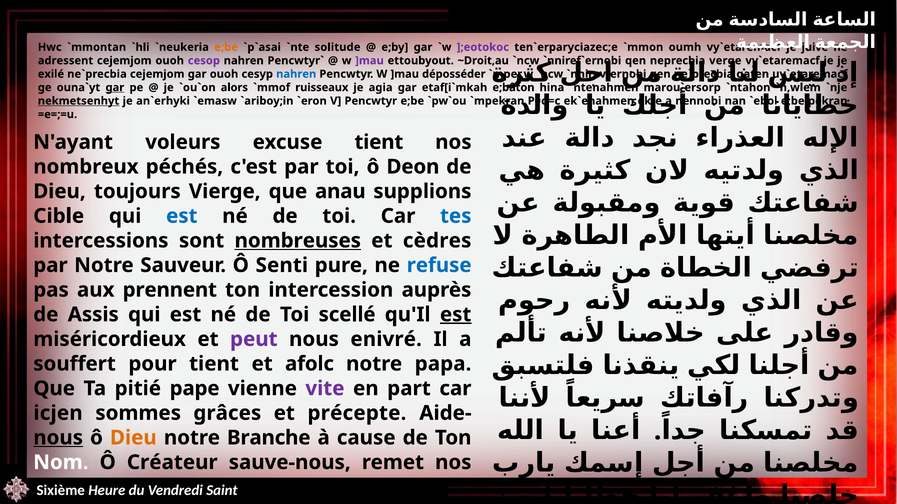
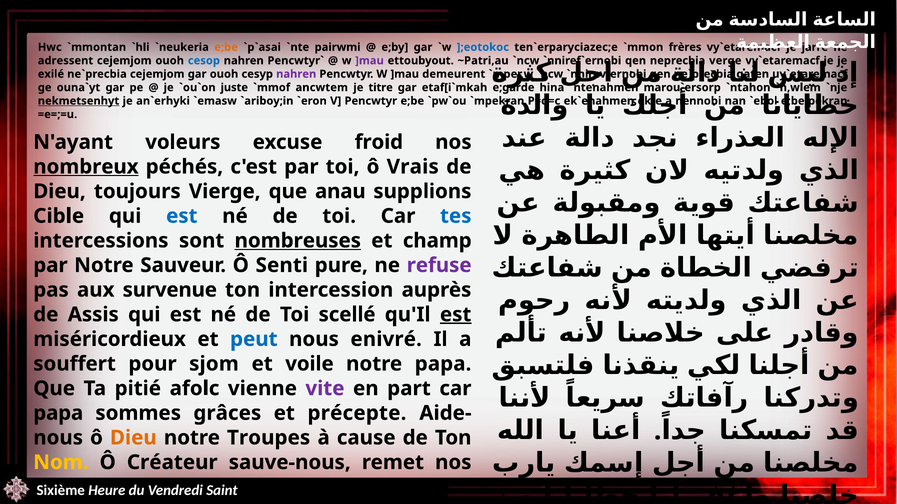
solitude: solitude -> pairwmi (338, 47)
];eotokoc colour: purple -> blue (483, 47)
oumh: oumh -> frères (685, 47)
juive: juive -> jarre (815, 47)
cesop colour: purple -> blue (204, 61)
~Droit,au: ~Droit,au -> ~Patri,au (483, 61)
nahren colour: blue -> purple (296, 74)
déposséder: déposséder -> demeurent (454, 74)
gar underline: present -> none (115, 88)
alors: alors -> juste (234, 88)
ruisseaux: ruisseaux -> ancwtem (322, 88)
agia: agia -> titre (381, 88)
e;bâton: e;bâton -> e;garde (513, 88)
excuse tient: tient -> froid (379, 142)
nombreux underline: none -> present (86, 167)
Deon: Deon -> Vrais (413, 167)
cèdres: cèdres -> champ (437, 241)
refuse colour: blue -> purple (439, 266)
prennent: prennent -> survenue (170, 290)
peut colour: purple -> blue (254, 340)
pour tient: tient -> sjom (214, 364)
afolc: afolc -> voile (309, 364)
pape: pape -> afolc (195, 389)
icjen: icjen -> papa (58, 413)
nous underline: present -> none (58, 438)
Branche: Branche -> Troupes (269, 438)
Nom colour: white -> yellow (61, 463)
